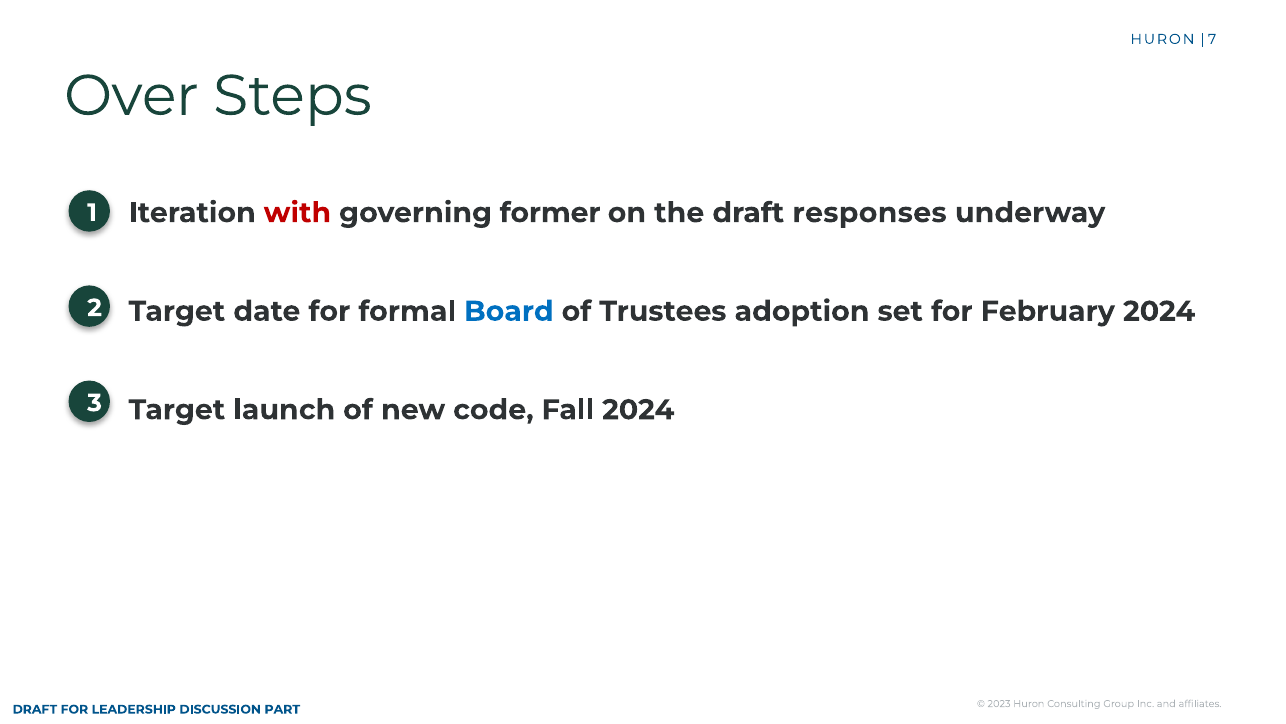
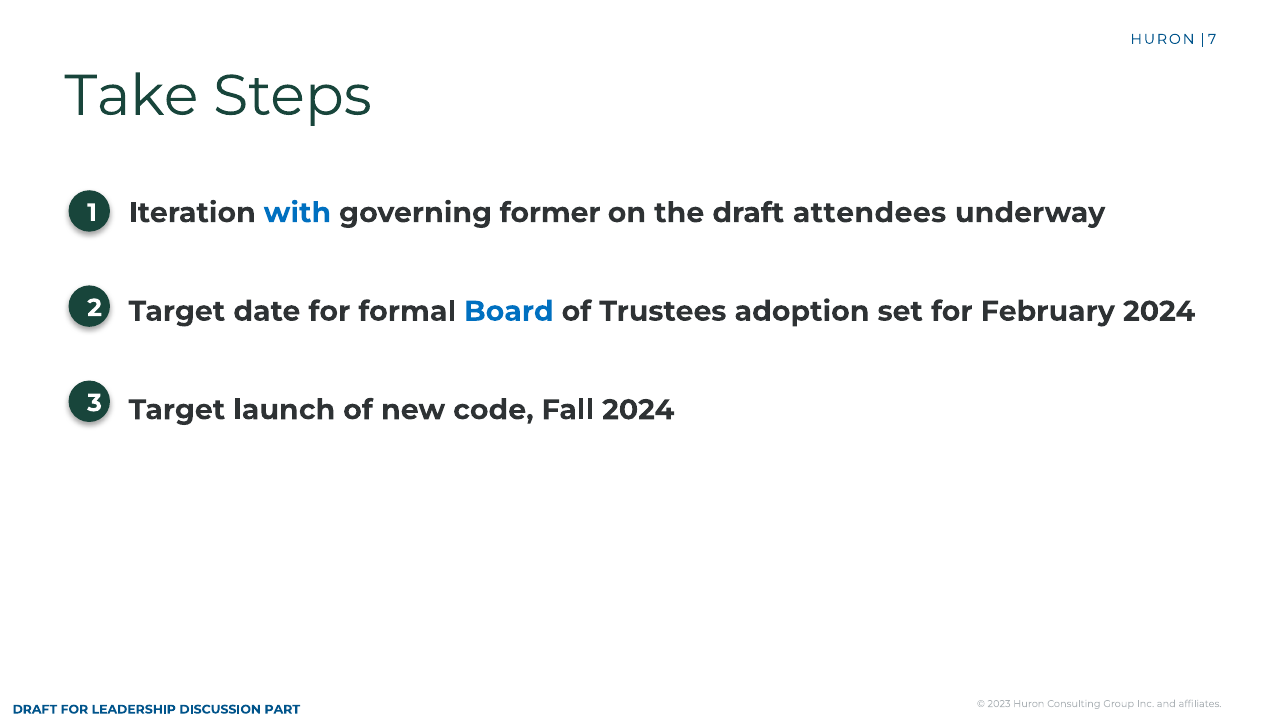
Over: Over -> Take (131, 96)
with colour: red -> blue (297, 213)
responses: responses -> attendees (870, 213)
